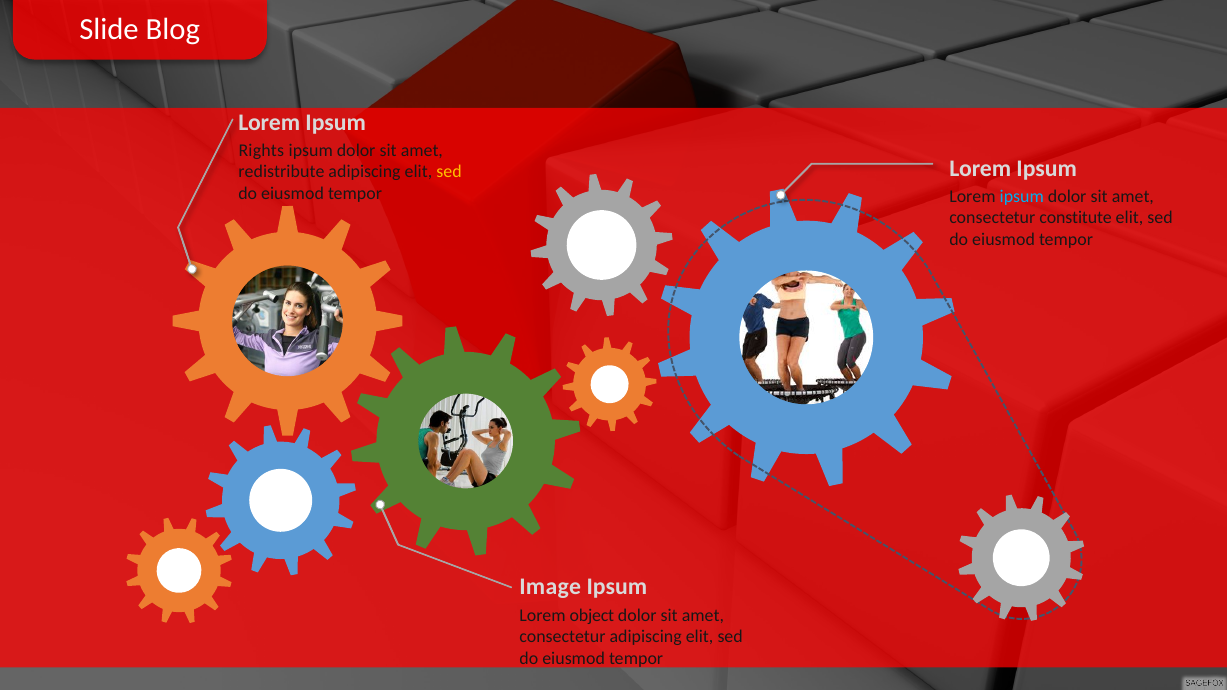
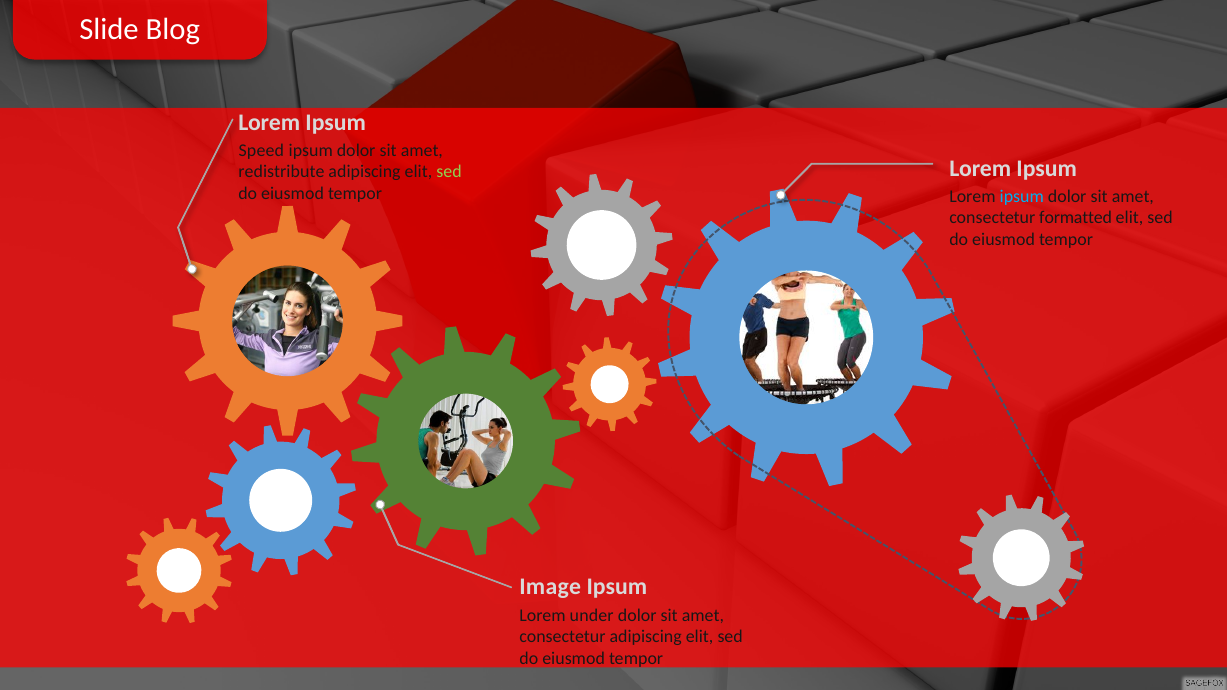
Rights: Rights -> Speed (261, 151)
sed colour: yellow -> light green (449, 172)
constitute: constitute -> formatted (1076, 218)
object: object -> under (592, 615)
